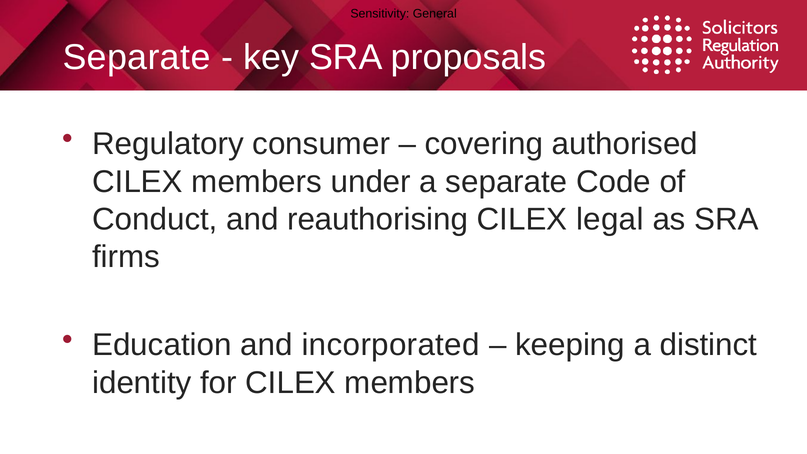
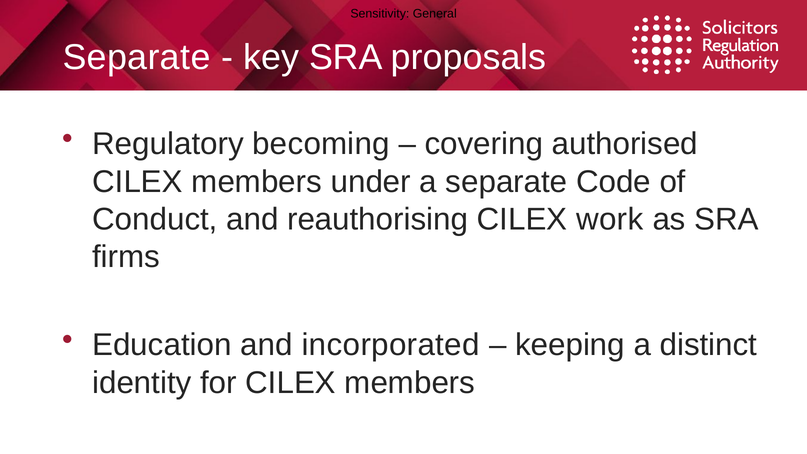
consumer: consumer -> becoming (321, 144)
CILEX legal: legal -> work (610, 219)
